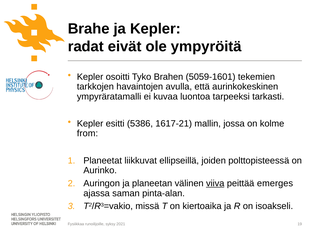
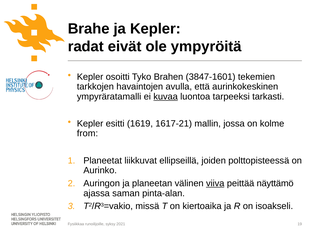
5059-1601: 5059-1601 -> 3847-1601 (211, 77)
kuvaa underline: none -> present (166, 96)
5386: 5386 -> 1619 (140, 123)
emerges: emerges -> näyttämö (275, 183)
